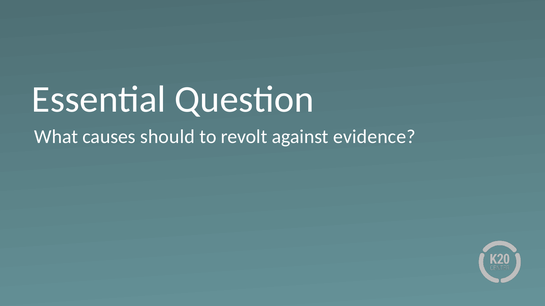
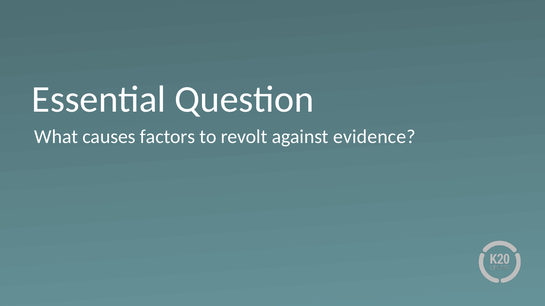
should: should -> factors (168, 137)
